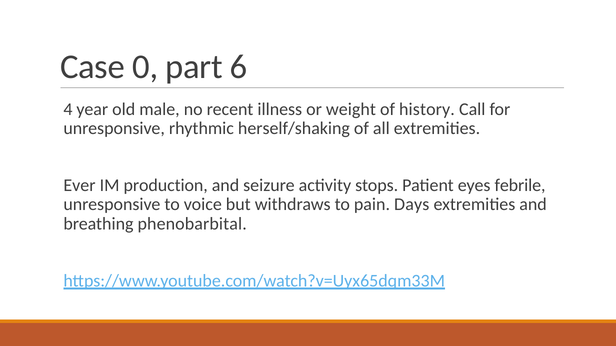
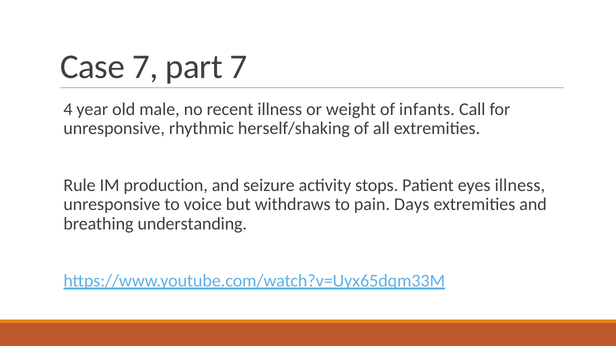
Case 0: 0 -> 7 (145, 67)
part 6: 6 -> 7 (239, 67)
history: history -> infants (427, 109)
Ever: Ever -> Rule (80, 185)
eyes febrile: febrile -> illness (520, 185)
phenobarbital: phenobarbital -> understanding (192, 224)
